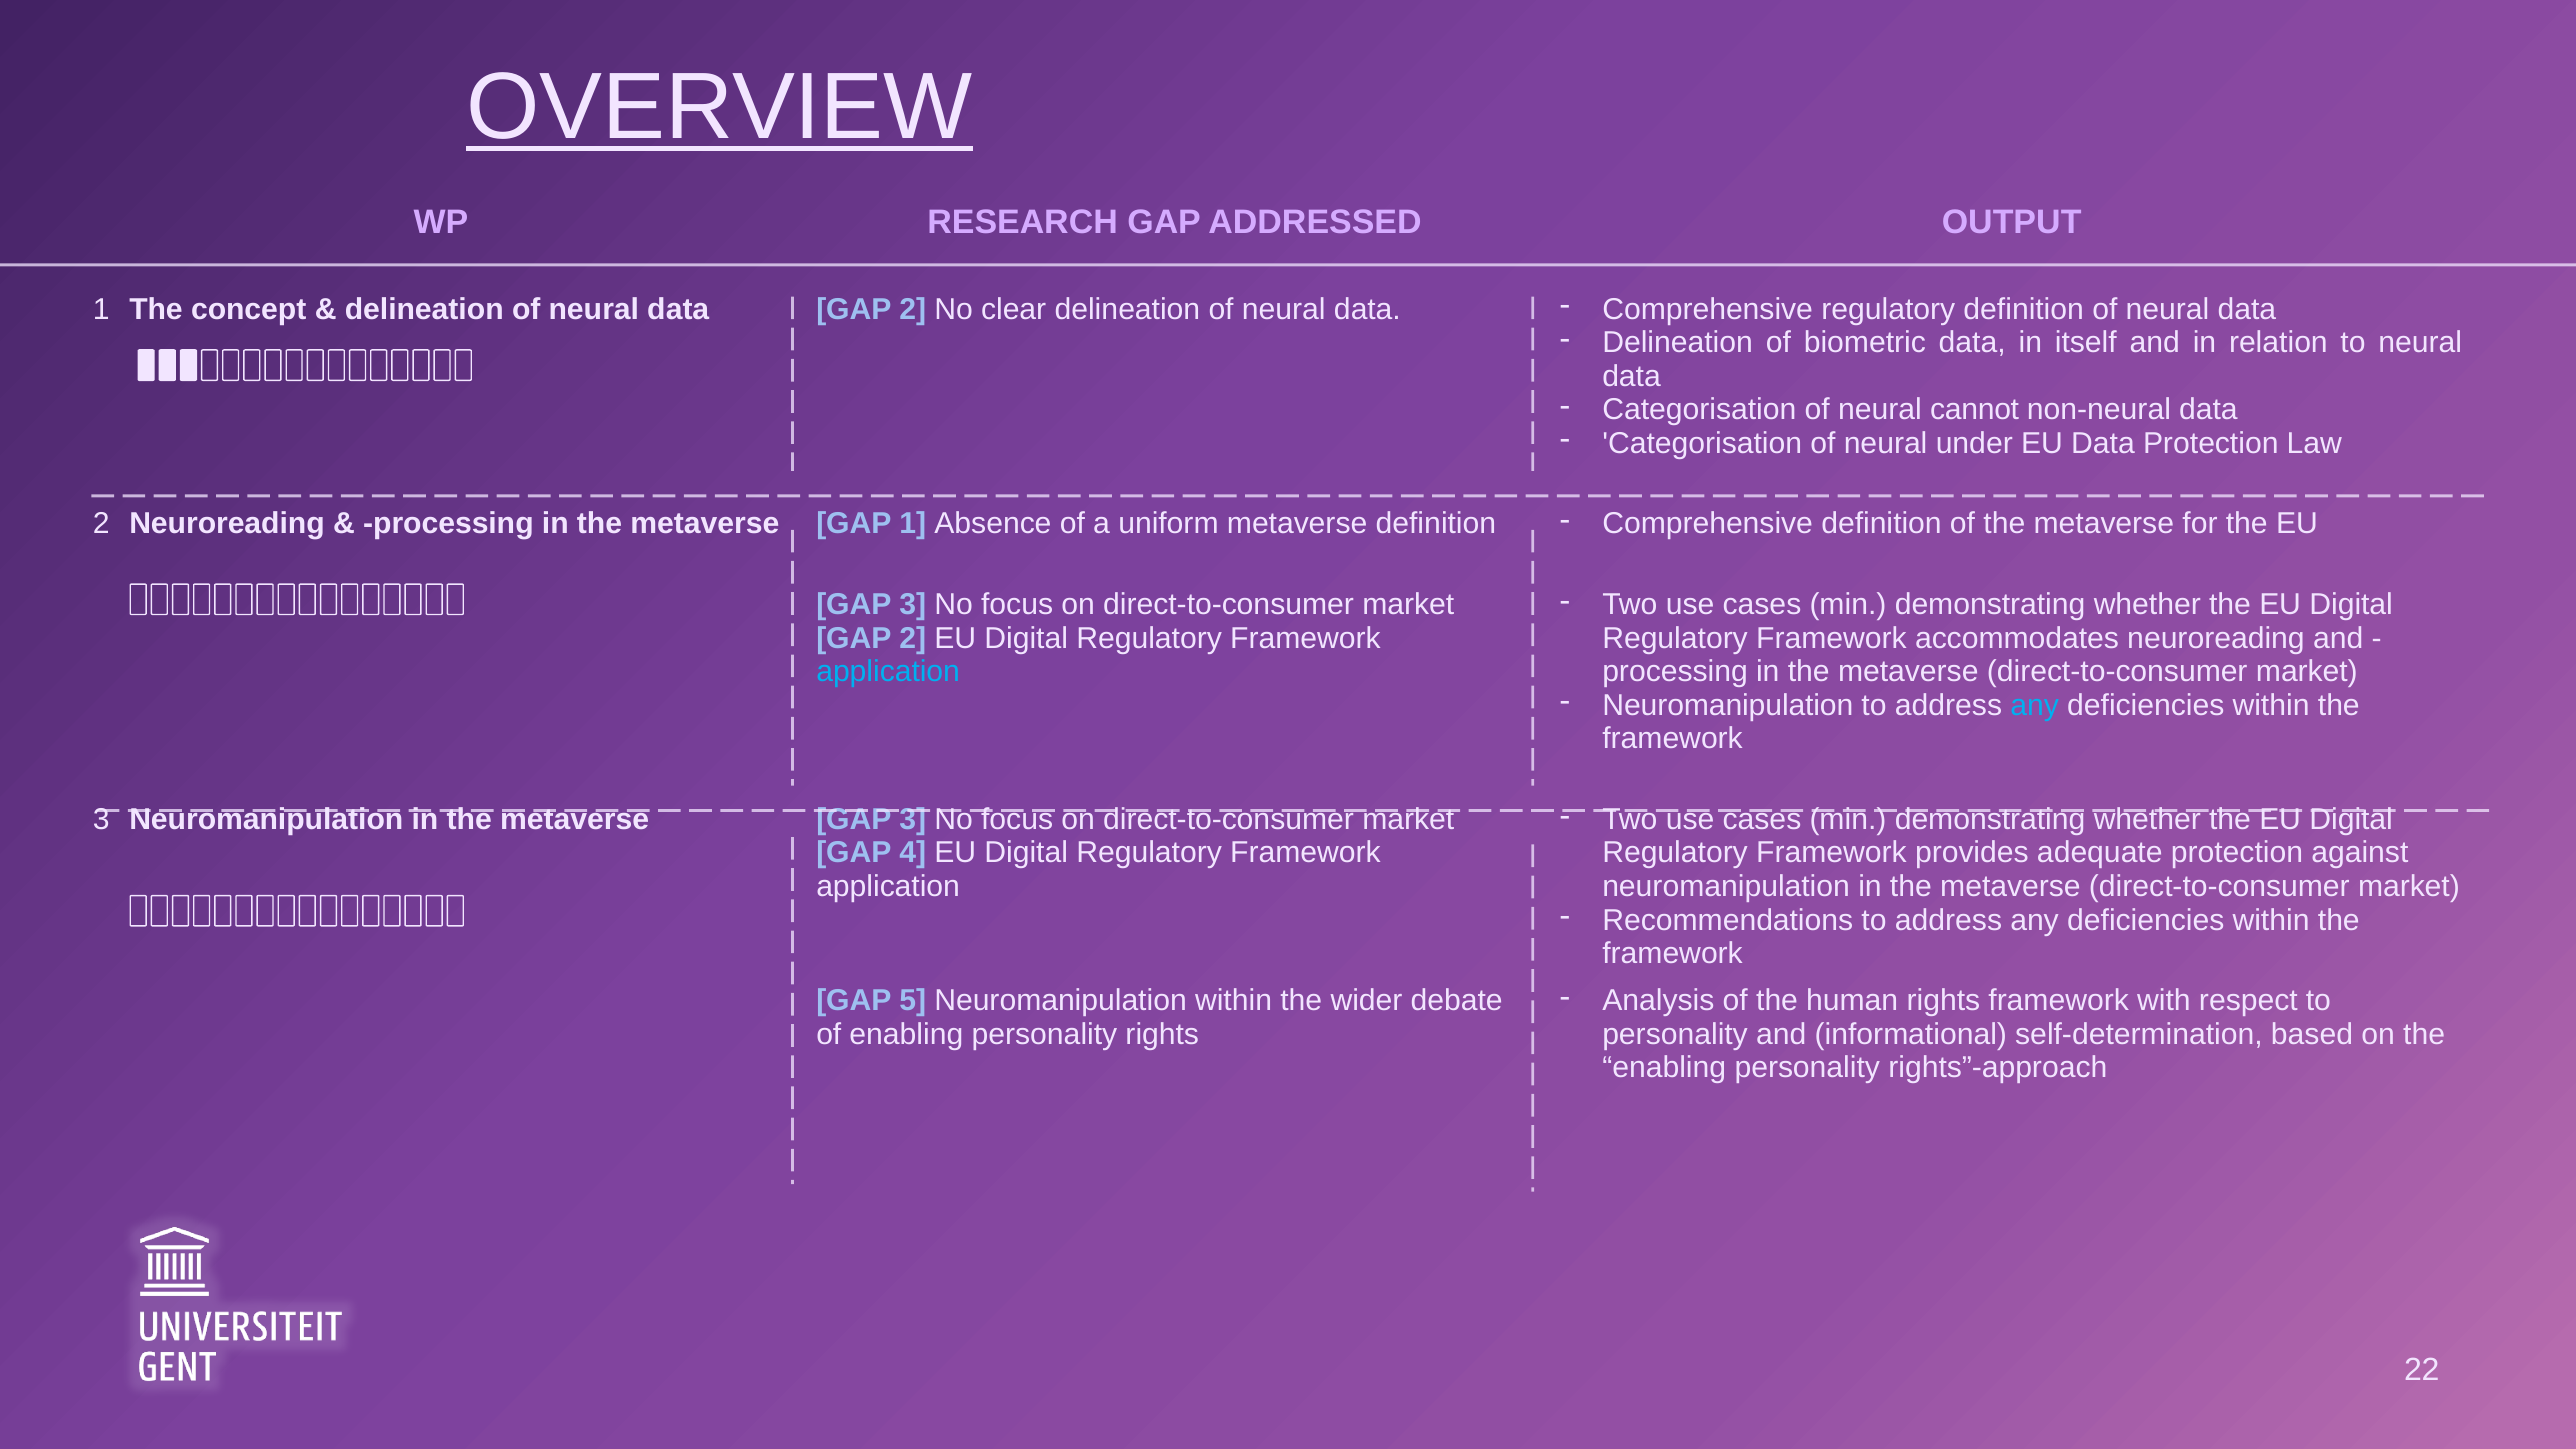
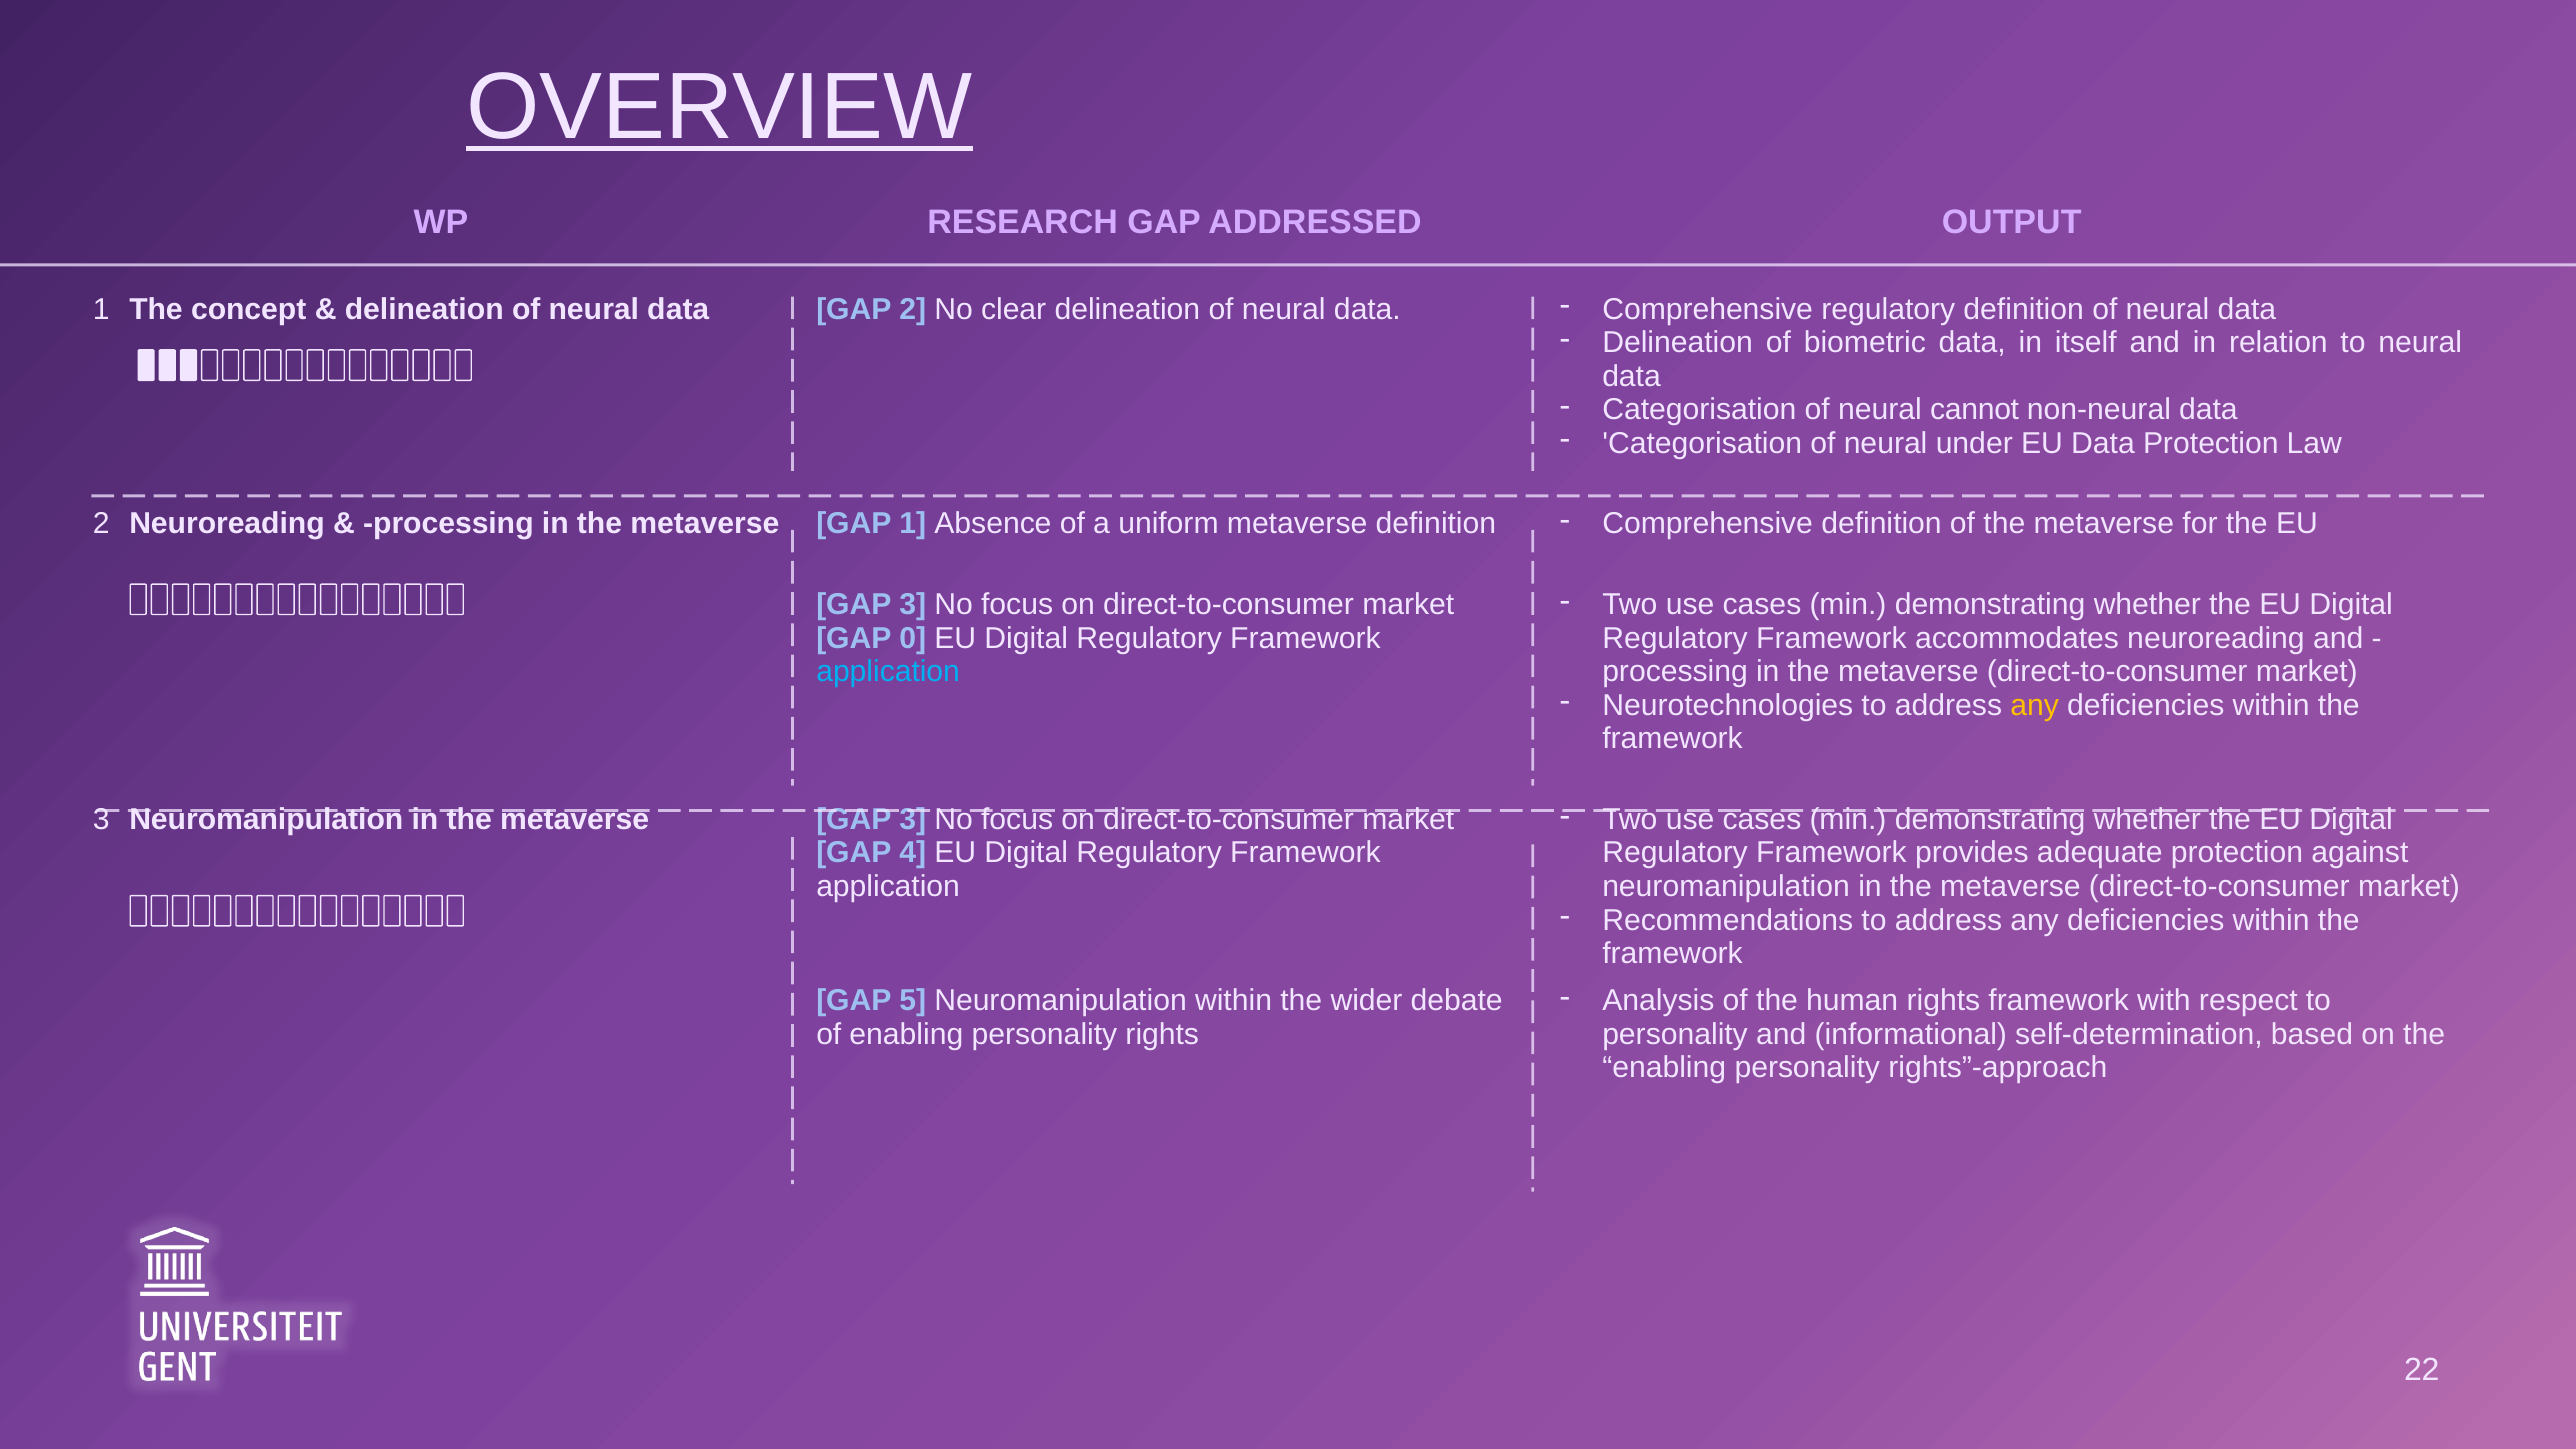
2: 2 -> 0 (913, 638)
Neuromanipulation: Neuromanipulation -> Neurotechnologies (1728, 705)
any colour: light blue -> yellow (2035, 705)
